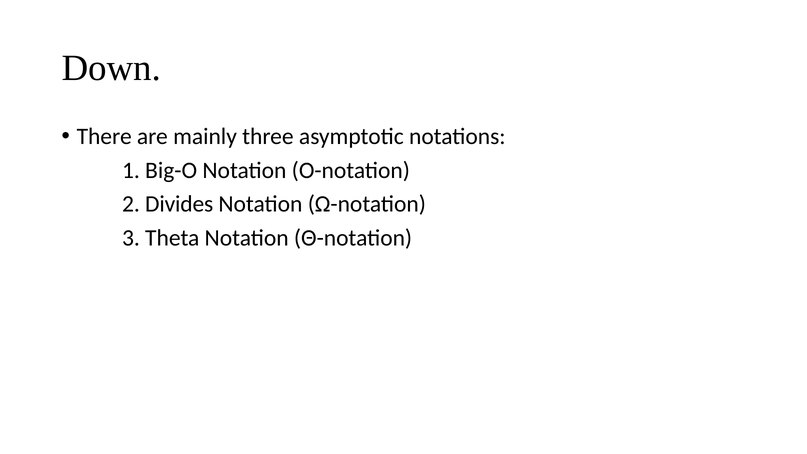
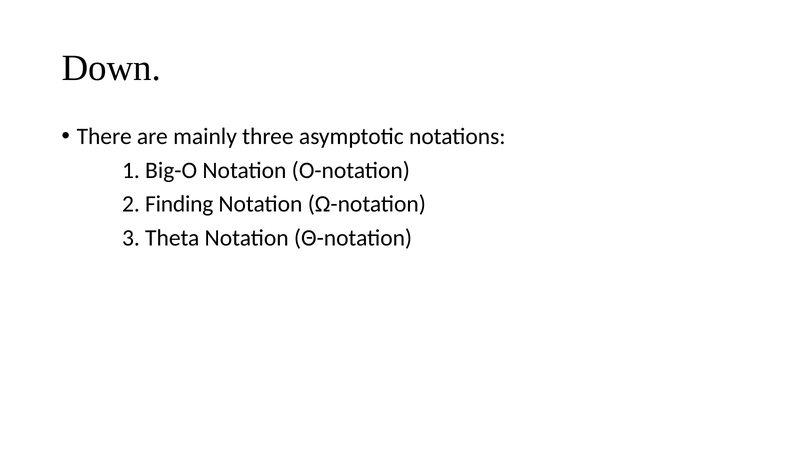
Divides: Divides -> Finding (179, 204)
